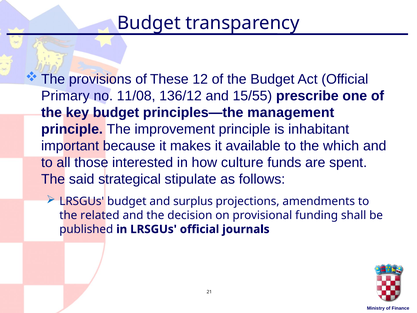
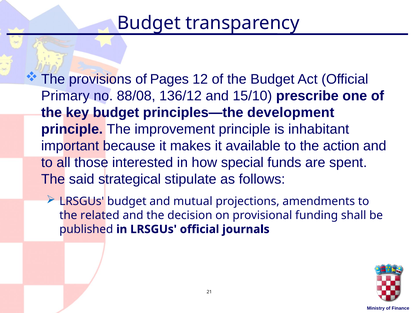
These: These -> Pages (169, 79)
11/08: 11/08 -> 88/08 (136, 96)
15/55: 15/55 -> 15/10 (252, 96)
management: management -> development (291, 112)
which: which -> action (341, 146)
culture: culture -> special (242, 163)
surplus: surplus -> mutual (193, 201)
